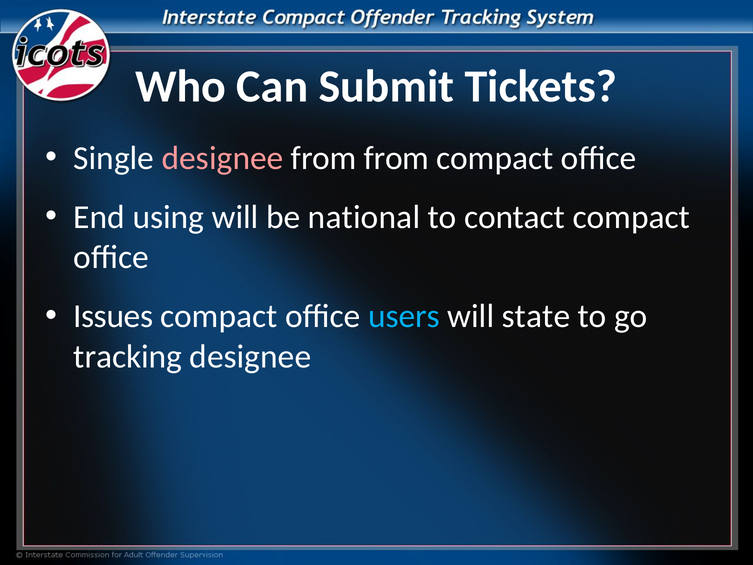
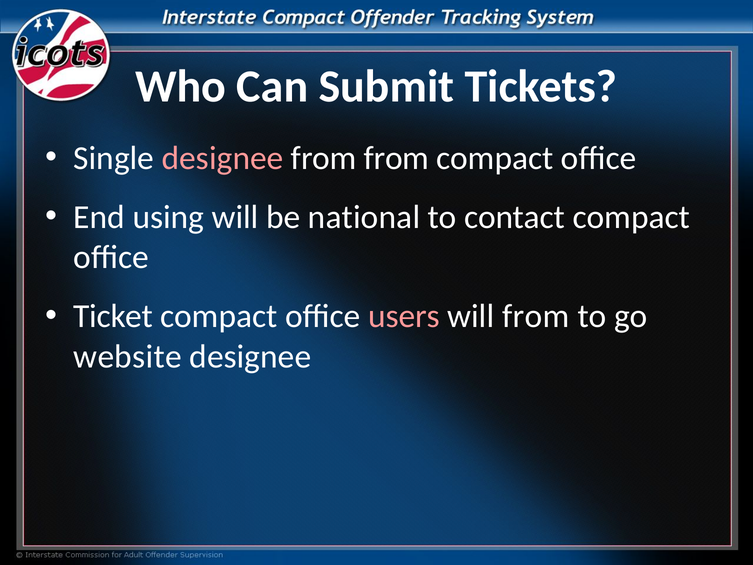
Issues: Issues -> Ticket (113, 316)
users colour: light blue -> pink (404, 316)
will state: state -> from (536, 316)
tracking: tracking -> website (128, 356)
